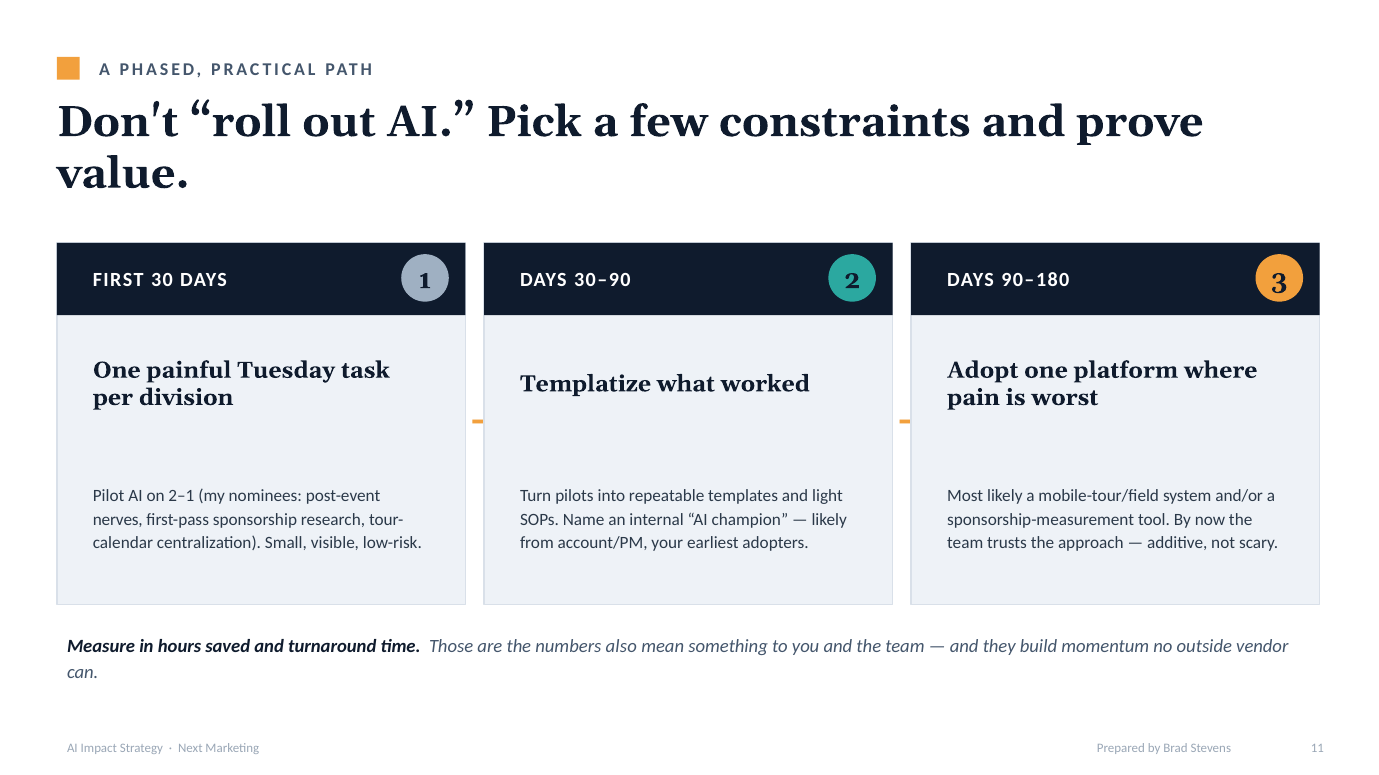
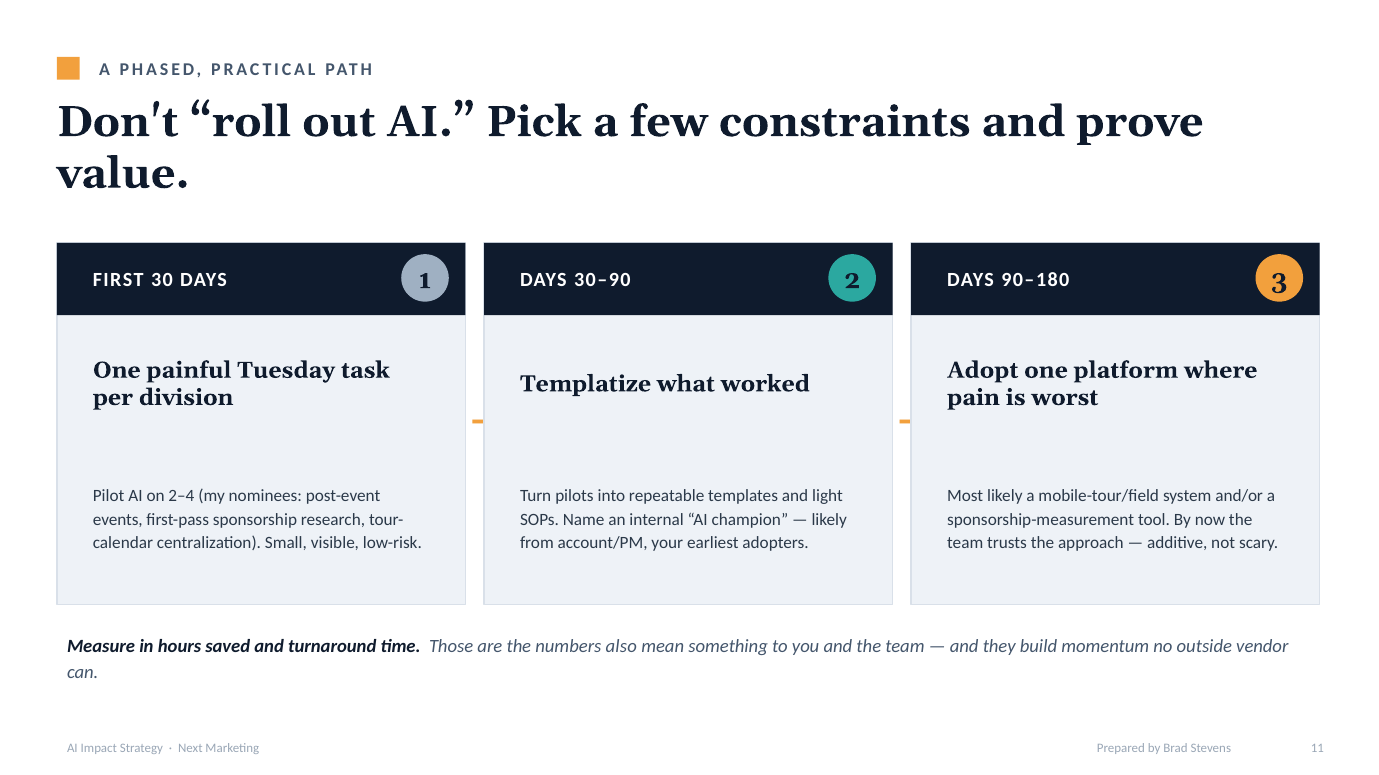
2–1: 2–1 -> 2–4 (181, 496)
nerves: nerves -> events (118, 520)
